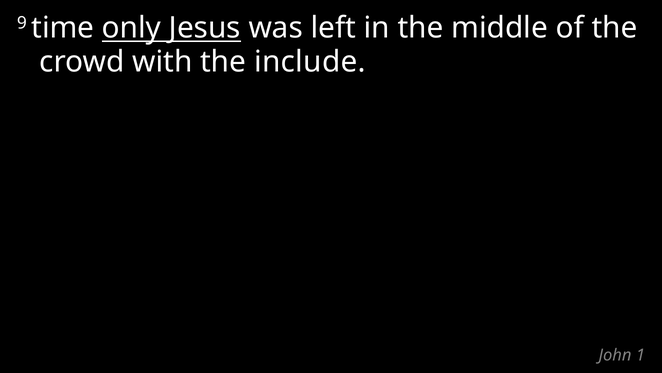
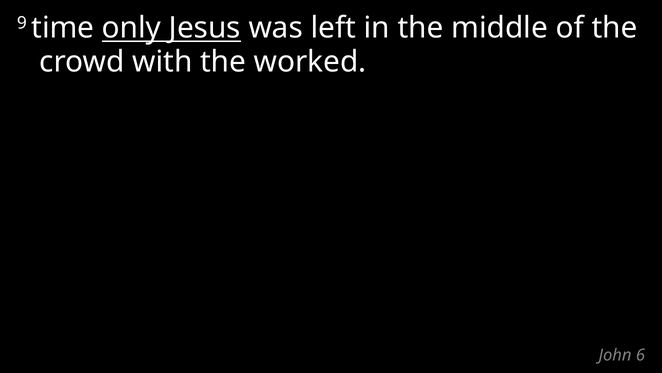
include: include -> worked (310, 62)
1: 1 -> 6 (640, 355)
